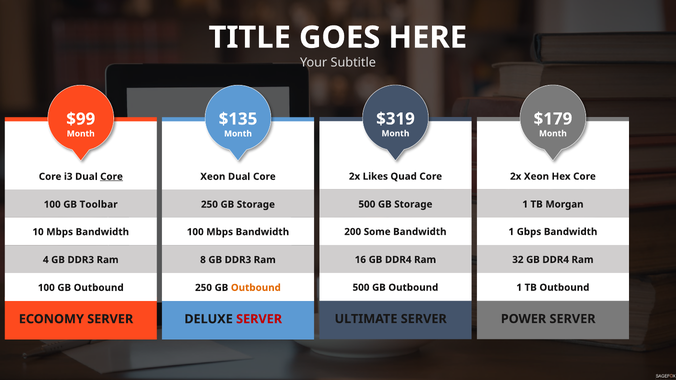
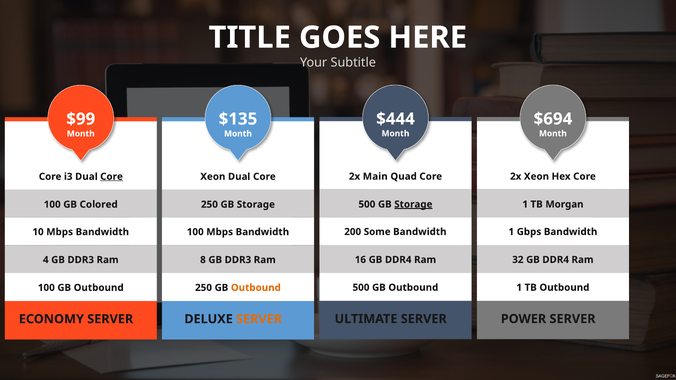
$319: $319 -> $444 (395, 119)
$179: $179 -> $694 (553, 119)
Likes: Likes -> Main (375, 177)
Storage underline: none -> present (413, 204)
Toolbar: Toolbar -> Colored (99, 205)
SERVER colour: red -> orange (259, 319)
